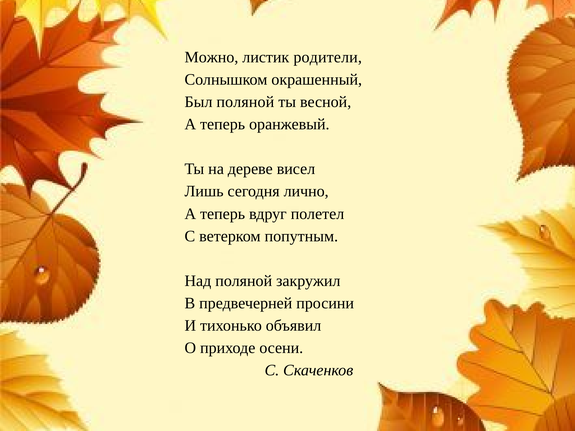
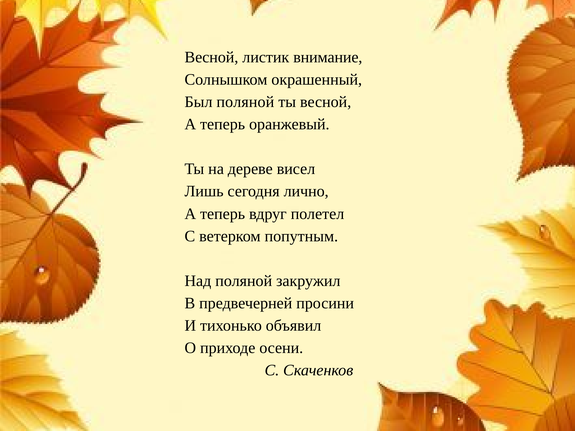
Можно: Можно -> Весной (211, 57)
родители: родители -> внимание (328, 57)
